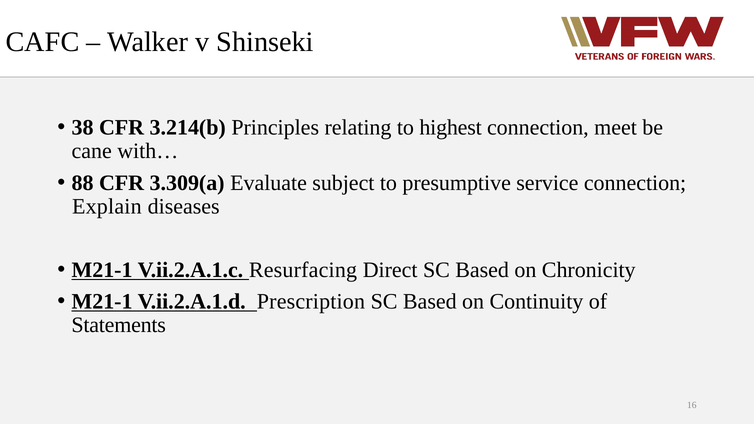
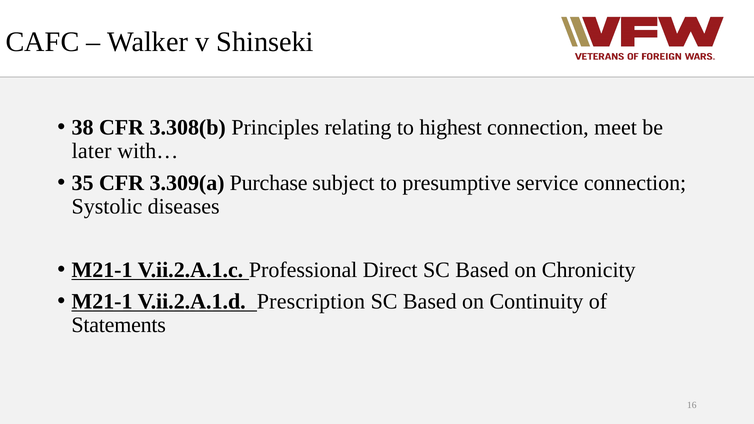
3.214(b: 3.214(b -> 3.308(b (188, 127)
cane: cane -> later (92, 151)
88: 88 -> 35 (83, 183)
Evaluate: Evaluate -> Purchase (269, 183)
Explain: Explain -> Systolic (107, 207)
Resurfacing: Resurfacing -> Professional (303, 270)
